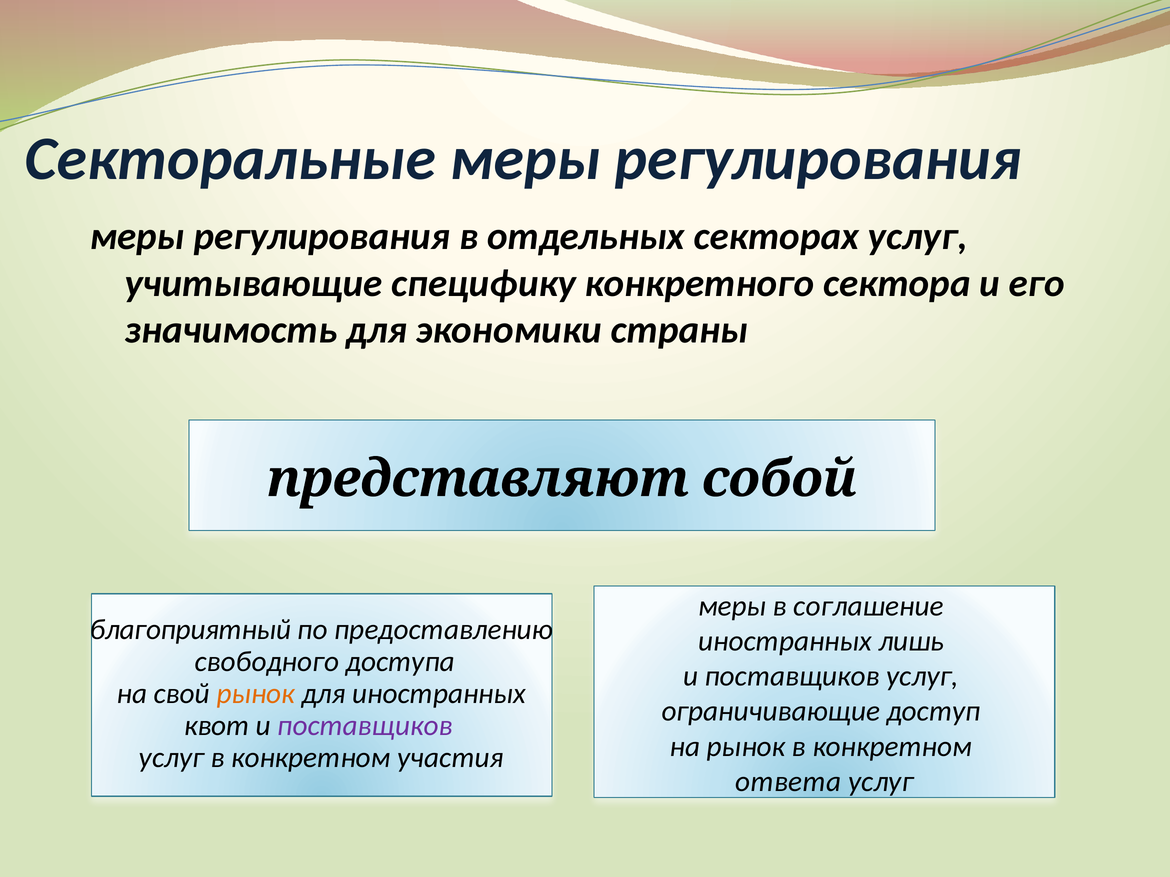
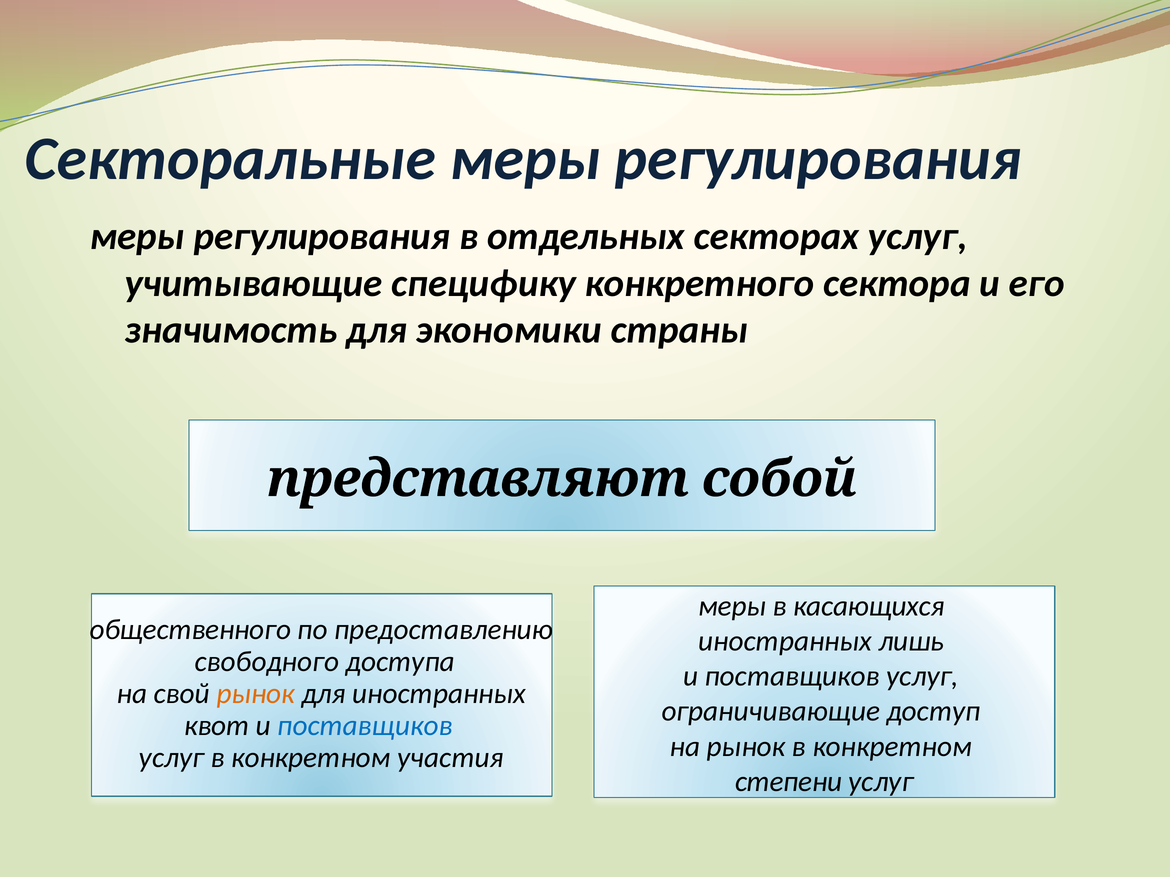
соглашение: соглашение -> касающихся (869, 606)
благоприятный: благоприятный -> общественного (190, 630)
поставщиков colour: purple -> blue (365, 726)
ответа: ответа -> степени (789, 782)
